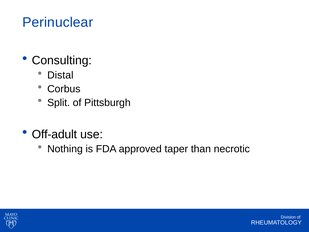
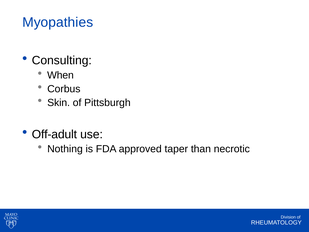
Perinuclear: Perinuclear -> Myopathies (58, 22)
Distal: Distal -> When (60, 75)
Split: Split -> Skin (59, 102)
